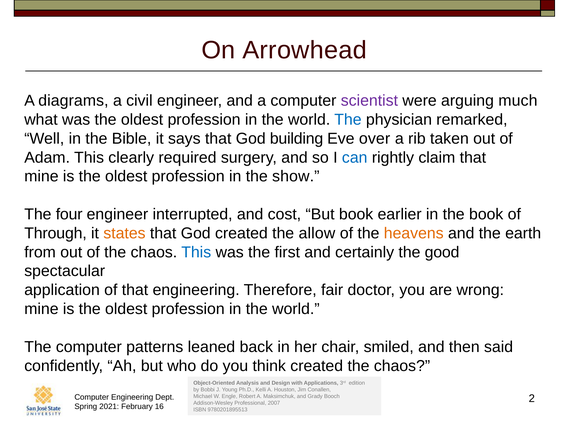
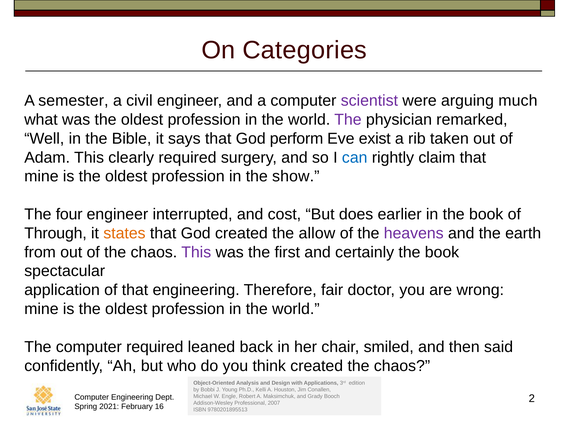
Arrowhead: Arrowhead -> Categories (305, 50)
diagrams: diagrams -> semester (73, 101)
The colour: blue -> purple (348, 120)
building: building -> perform (297, 139)
over: over -> exist (375, 139)
But book: book -> does (356, 215)
heavens colour: orange -> purple (414, 234)
This colour: blue -> purple (196, 253)
certainly the good: good -> book (442, 253)
computer patterns: patterns -> required (155, 347)
